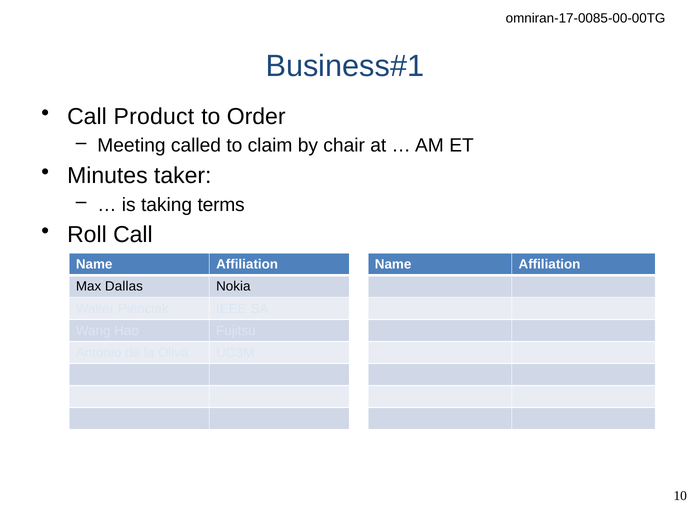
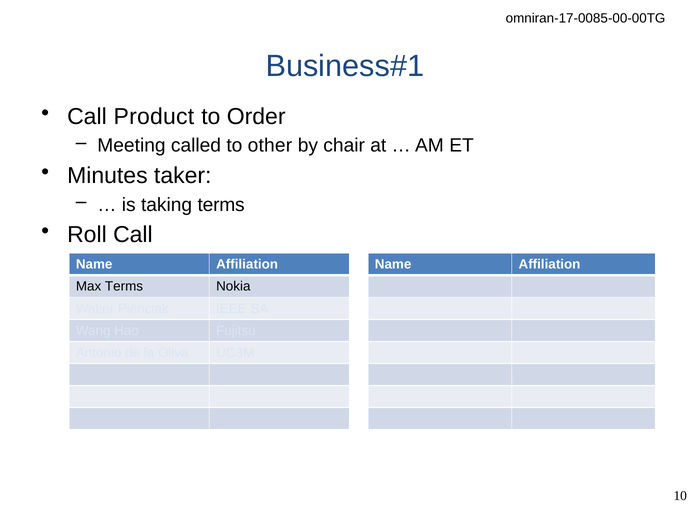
claim: claim -> other (270, 145)
Max Dallas: Dallas -> Terms (124, 286)
